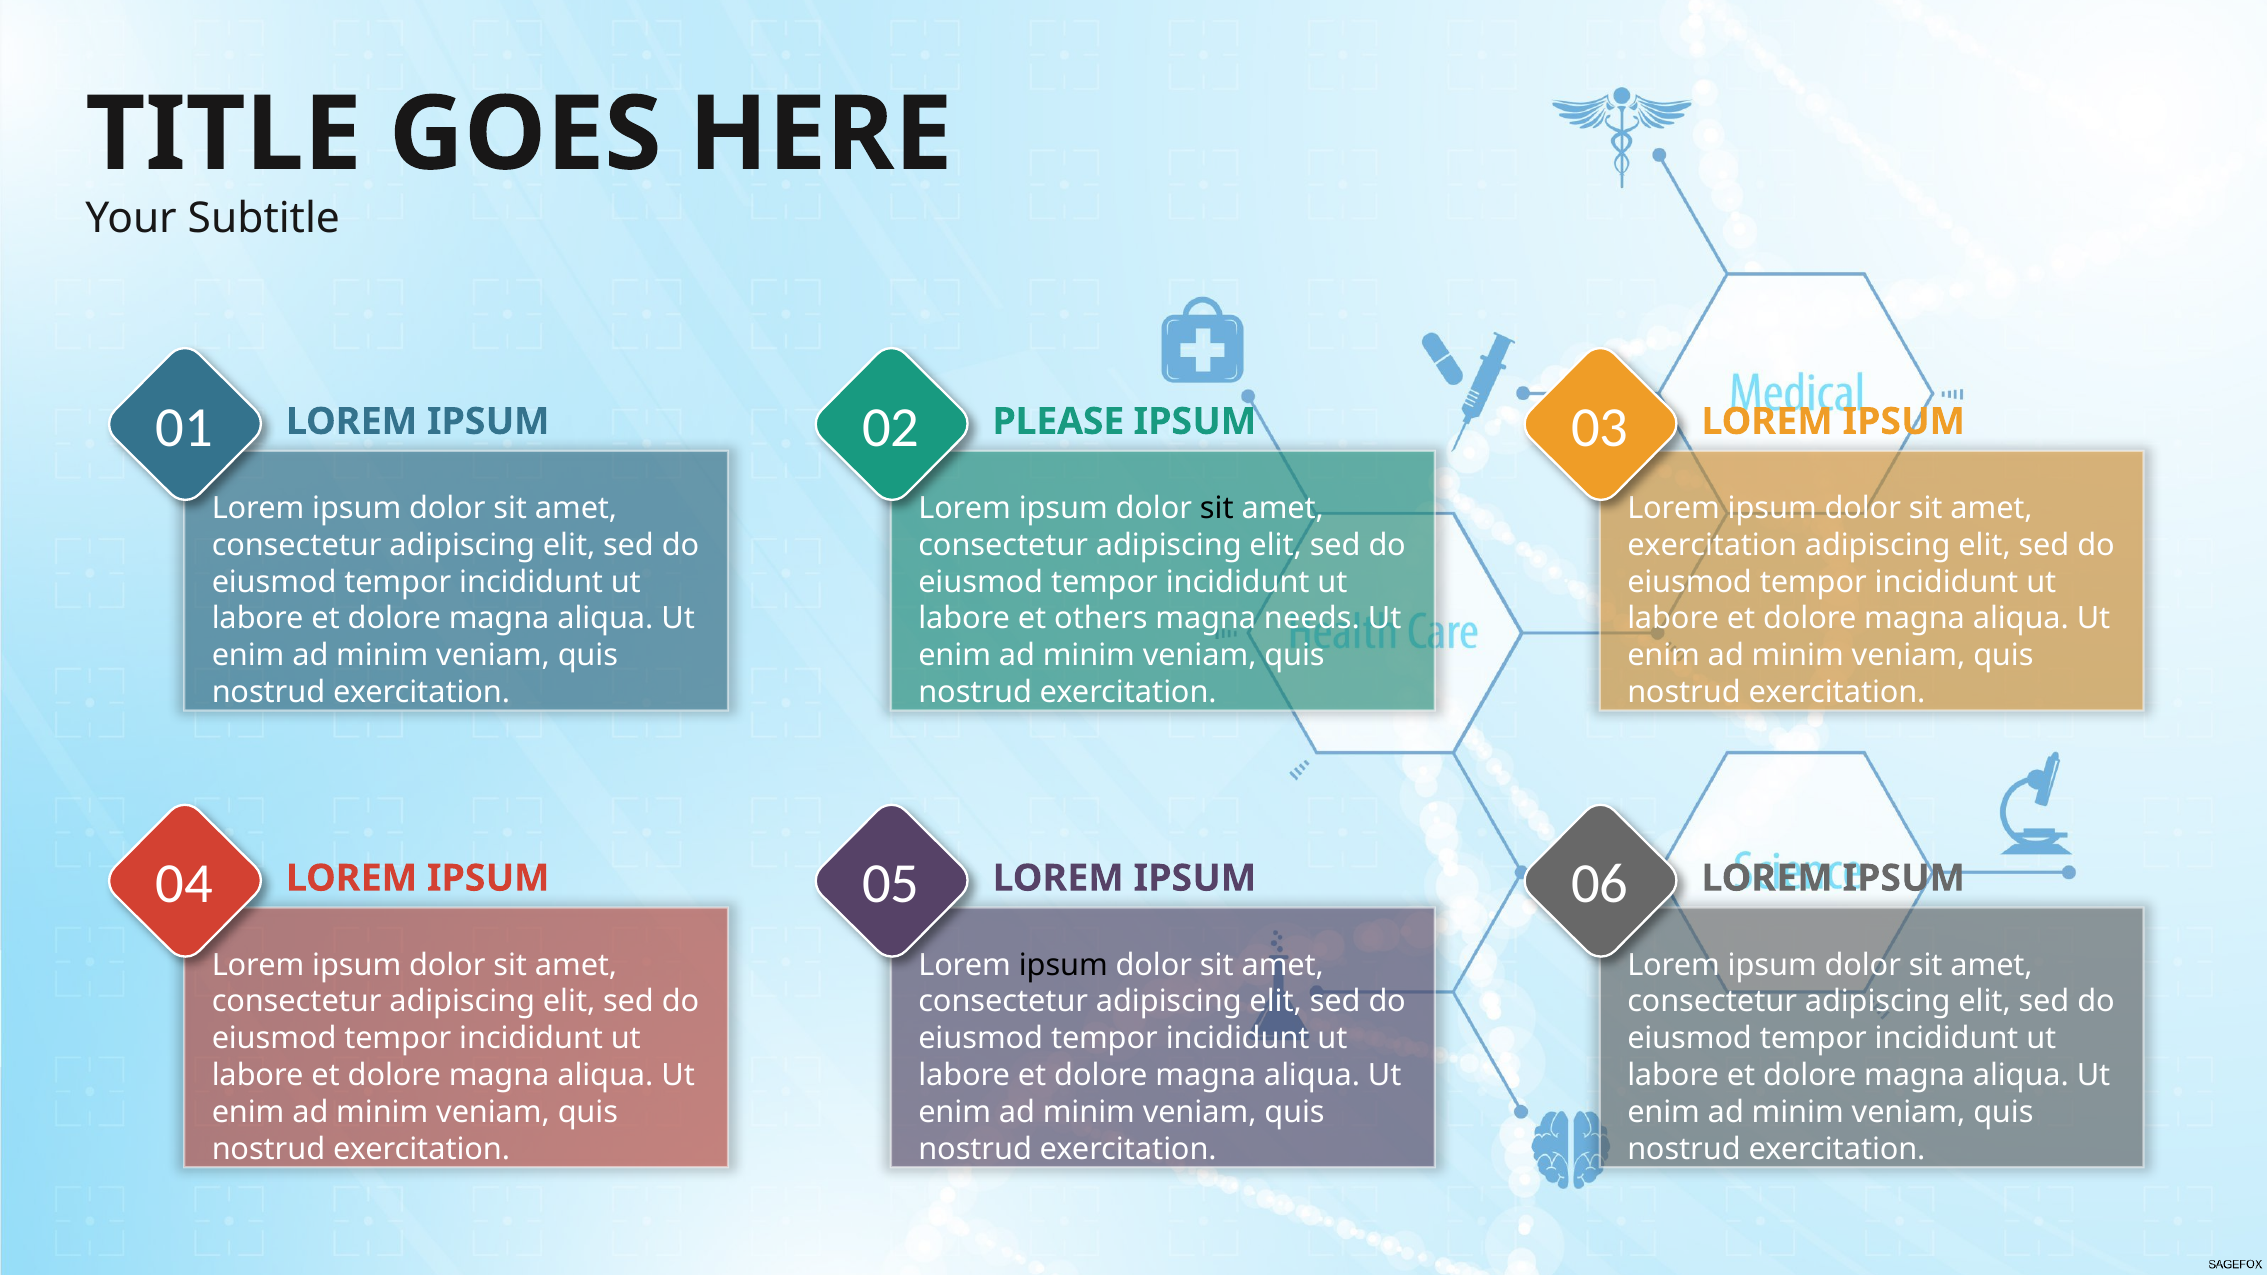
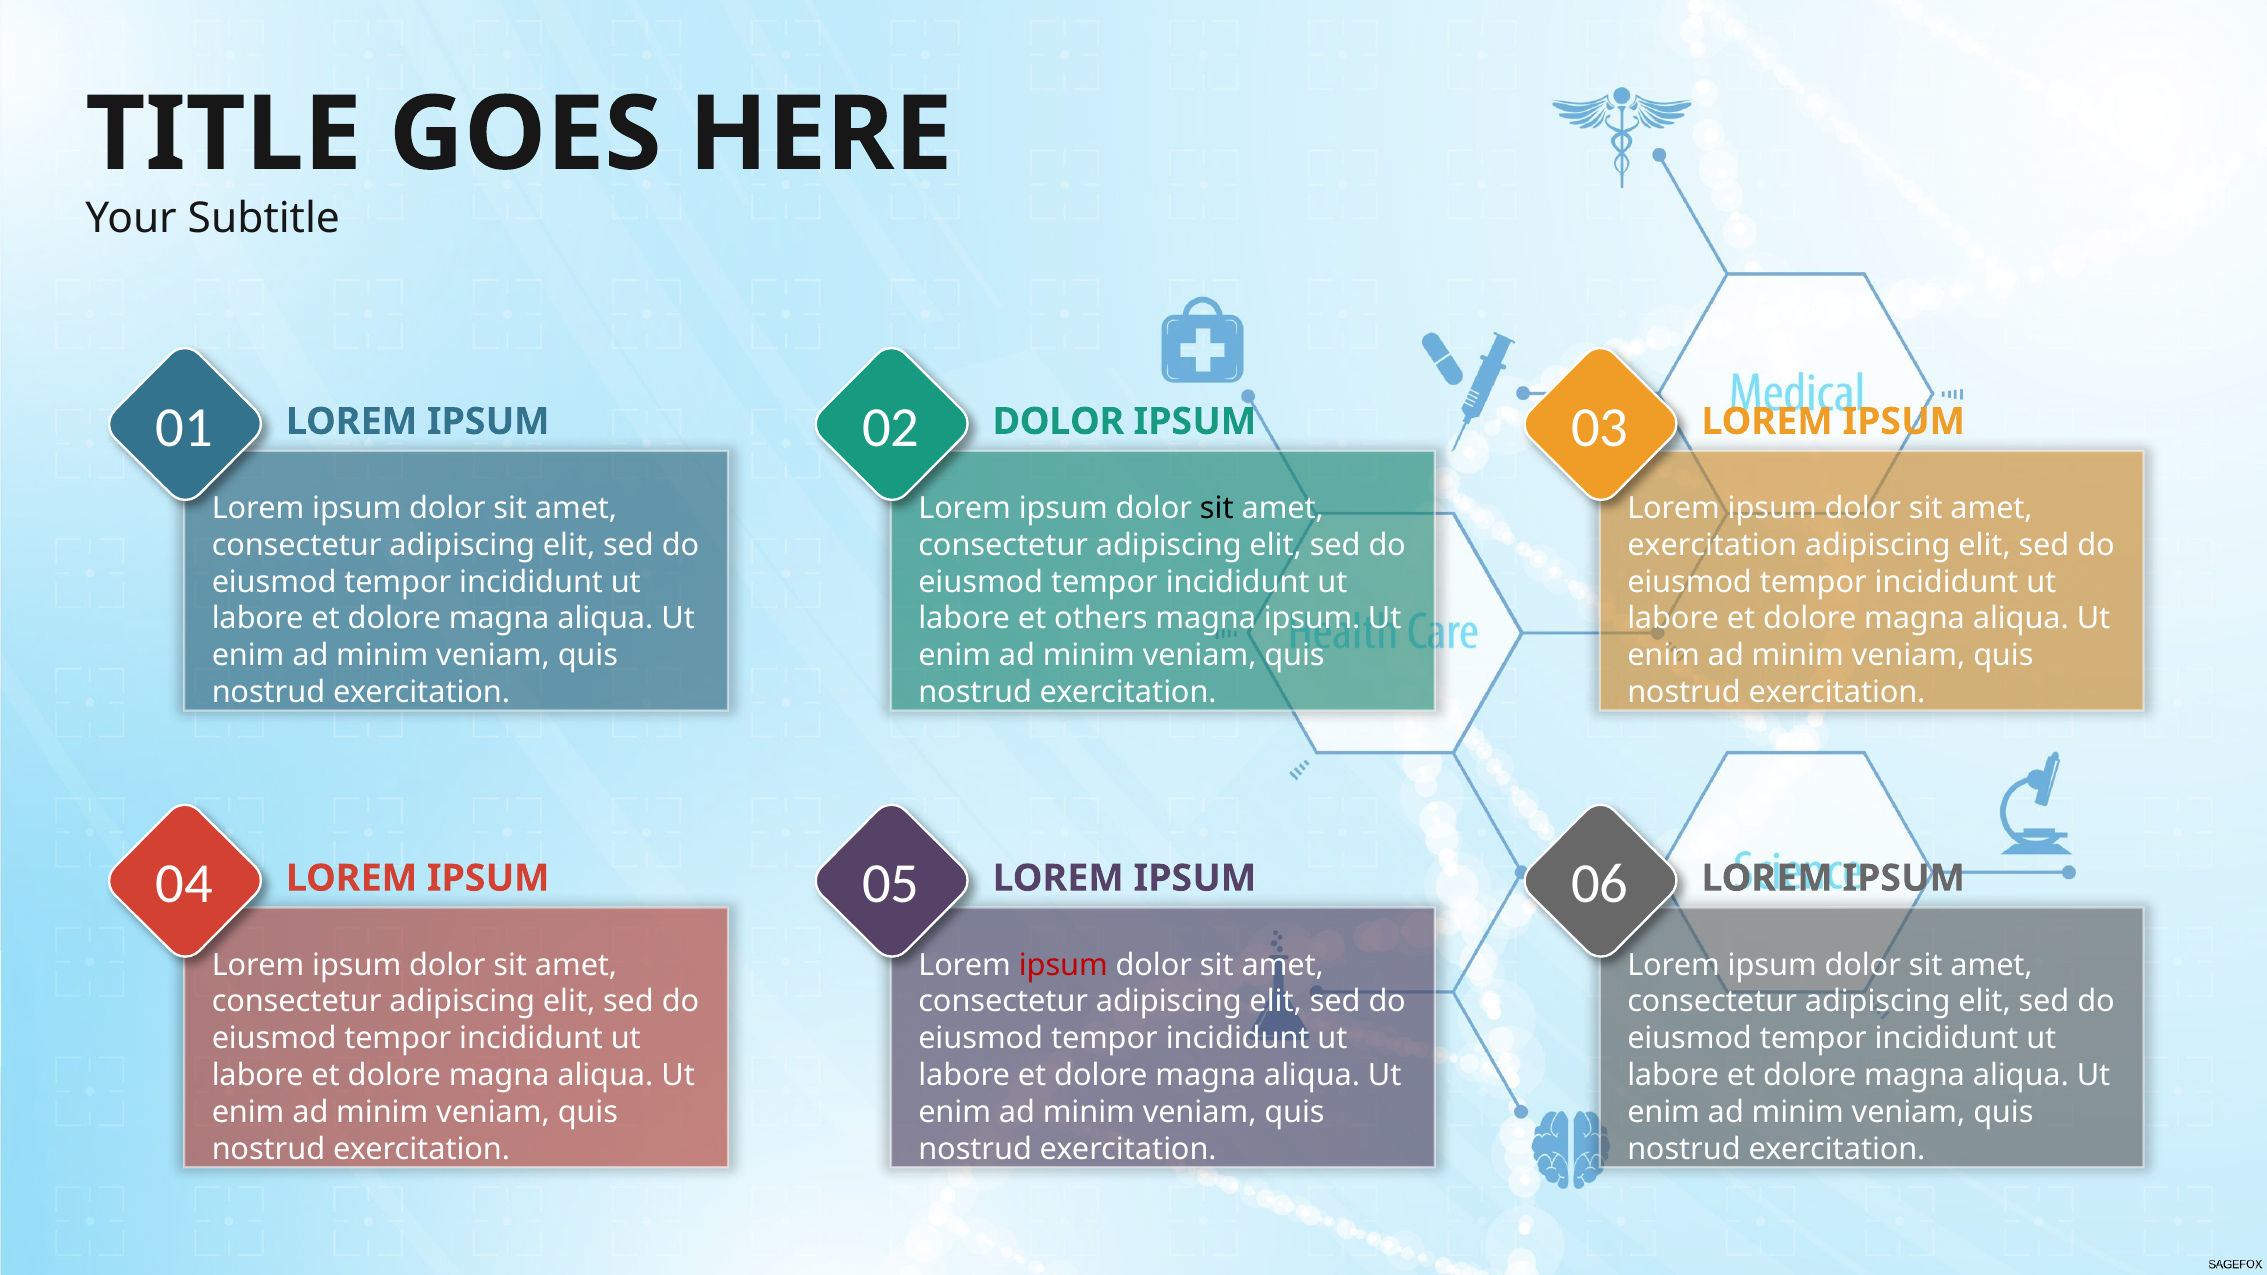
01 PLEASE: PLEASE -> DOLOR (1058, 422)
magna needs: needs -> ipsum (1312, 619)
ipsum colour: black -> red (1063, 965)
